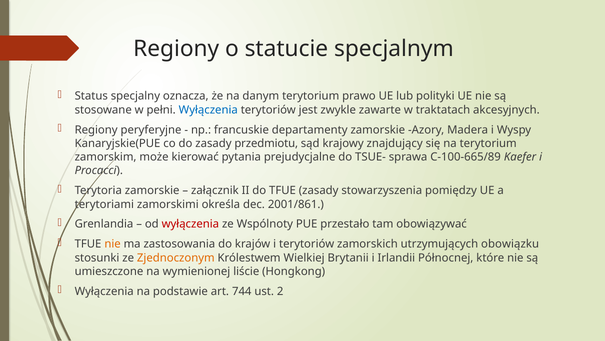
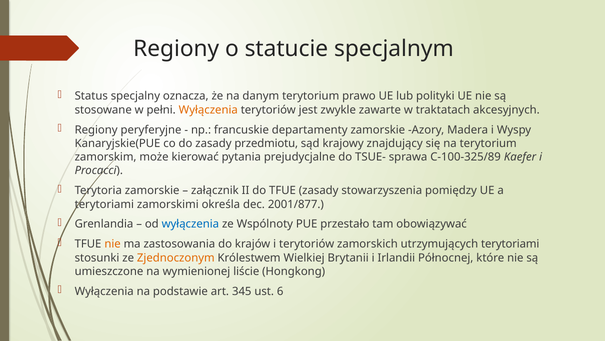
Wyłączenia colour: blue -> orange (208, 110)
C-100-665/89: C-100-665/89 -> C-100-325/89 (466, 157)
2001/861: 2001/861 -> 2001/877 (296, 204)
wyłączenia colour: red -> blue (190, 224)
utrzymujących obowiązku: obowiązku -> terytoriami (510, 244)
744: 744 -> 345 (242, 291)
2: 2 -> 6 (280, 291)
